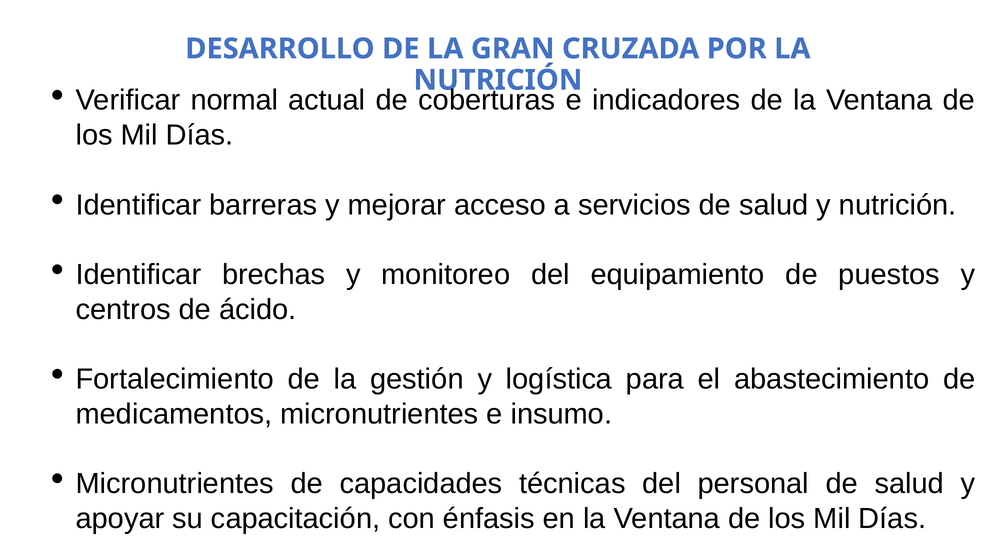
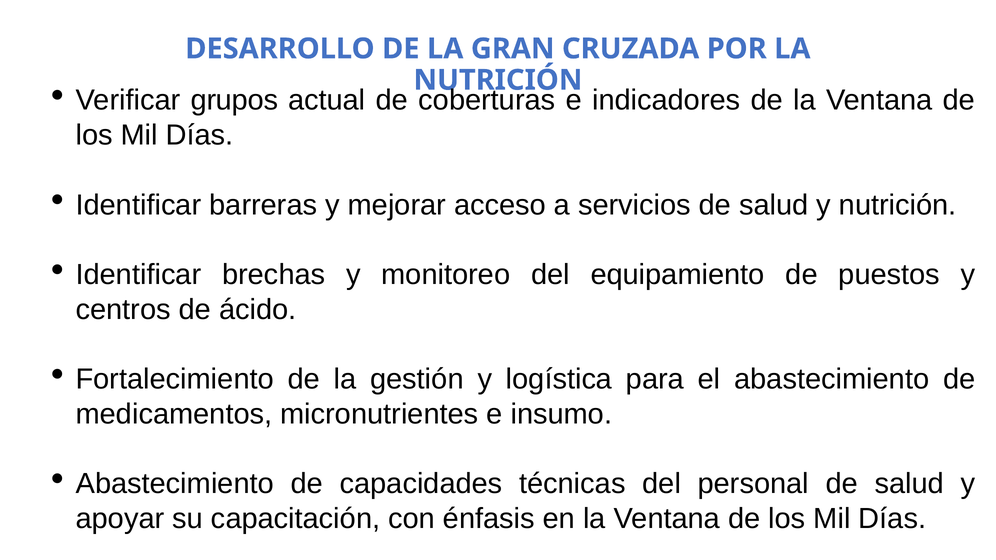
normal: normal -> grupos (234, 100)
Micronutrientes: Micronutrientes -> Abastecimiento (175, 484)
